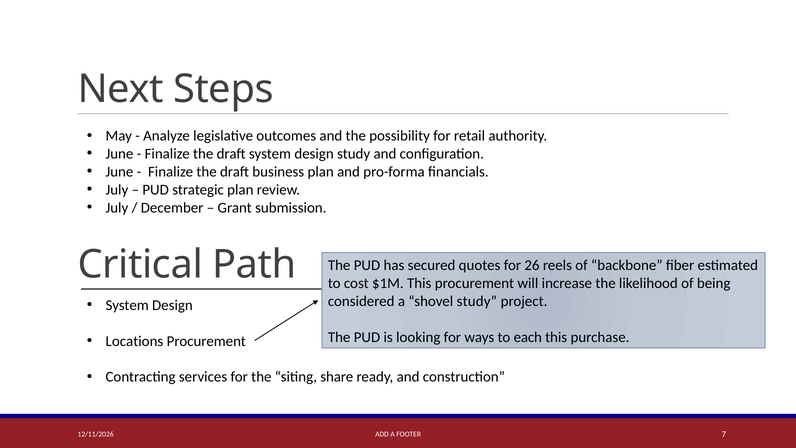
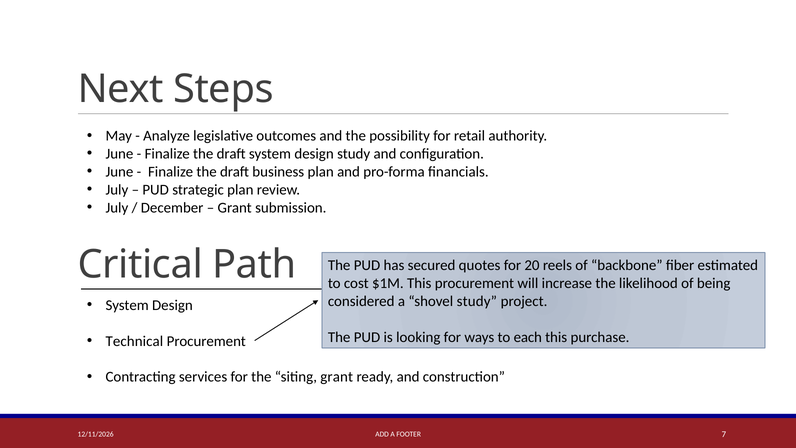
26: 26 -> 20 (532, 265)
Locations: Locations -> Technical (134, 341)
siting share: share -> grant (337, 377)
